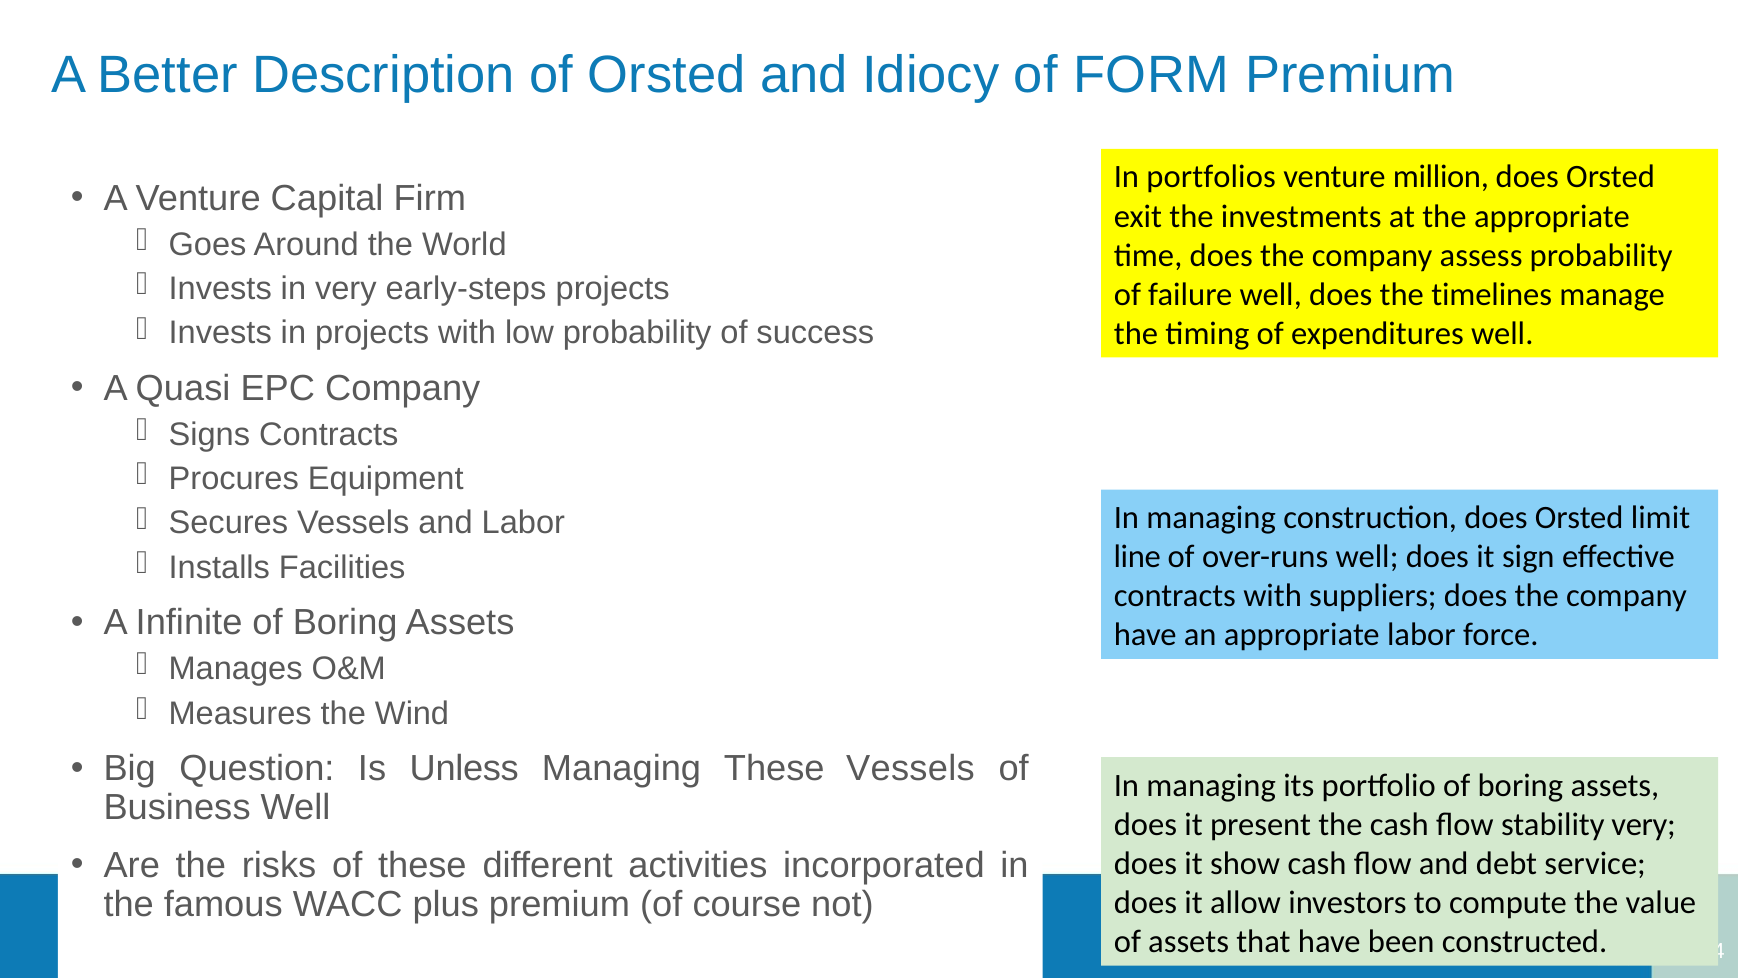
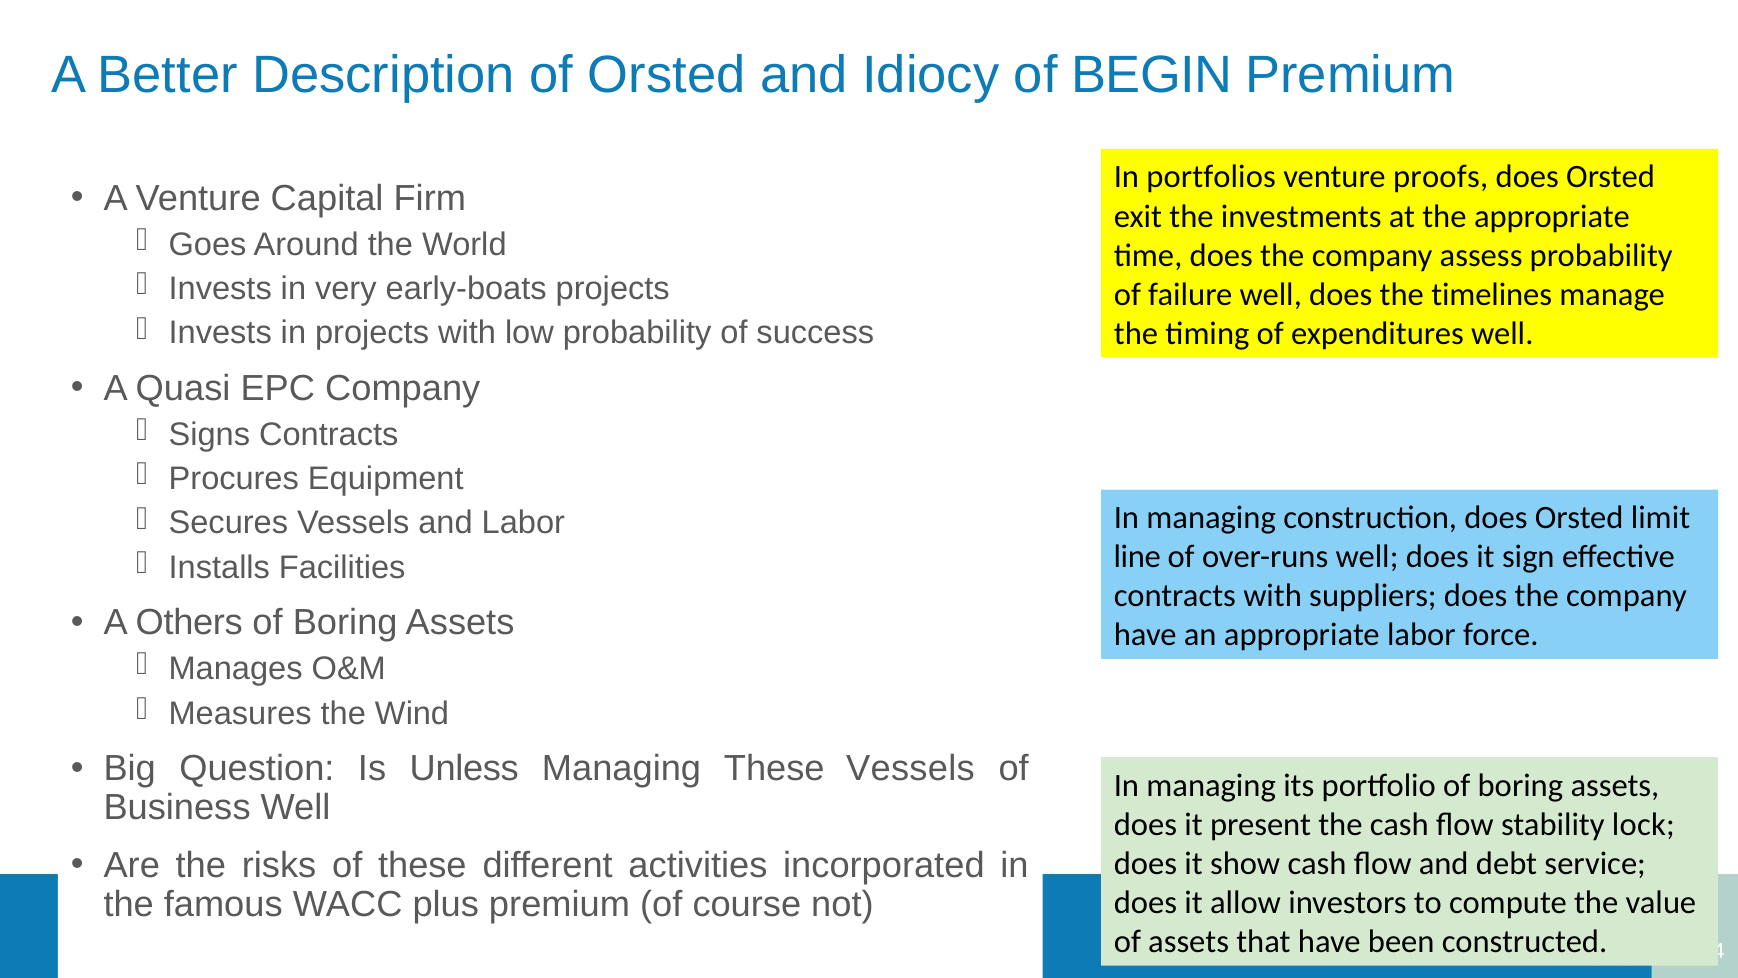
FORM: FORM -> BEGIN (1152, 75)
million: million -> proofs (1441, 177)
early-steps: early-steps -> early-boats (466, 289)
Infinite: Infinite -> Others (189, 623)
stability very: very -> lock (1643, 824)
